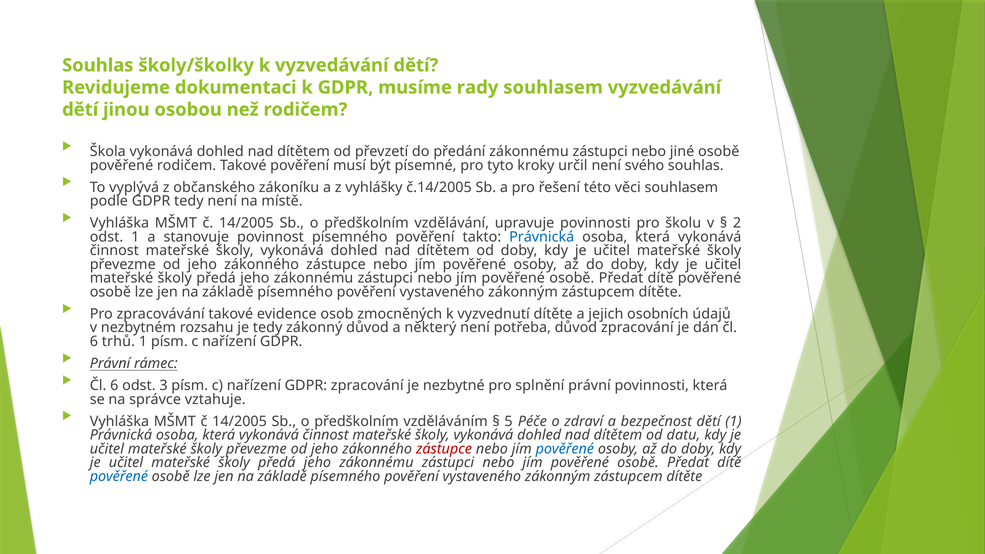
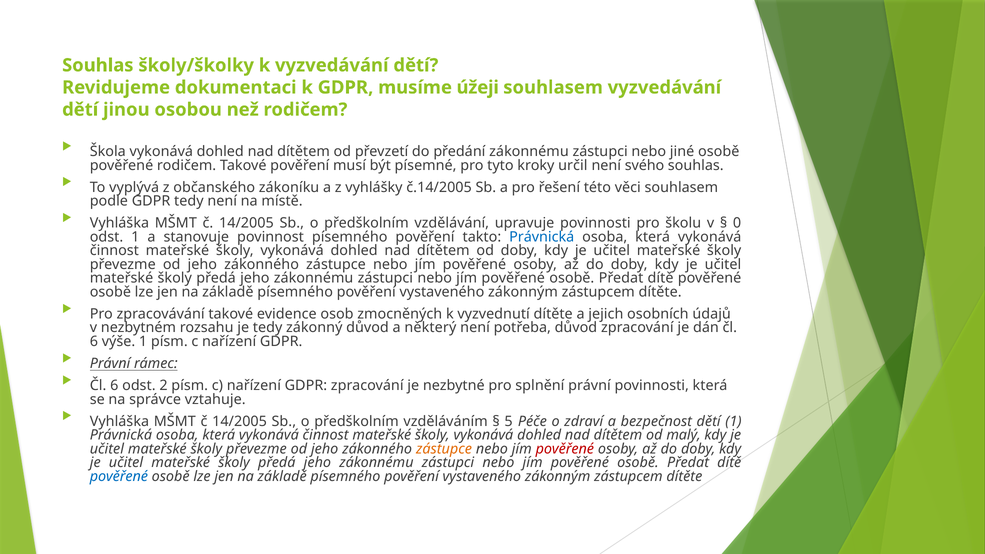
rady: rady -> úžeji (478, 87)
2: 2 -> 0 (737, 223)
trhů: trhů -> výše (118, 342)
3: 3 -> 2 (164, 386)
datu: datu -> malý (684, 435)
zástupce colour: red -> orange (444, 449)
pověřené colour: blue -> red (565, 449)
